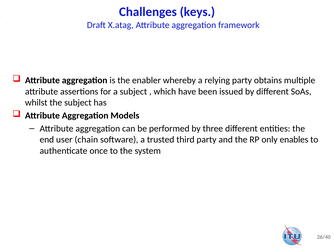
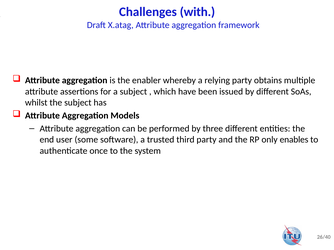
keys: keys -> with (197, 12)
chain: chain -> some (86, 140)
